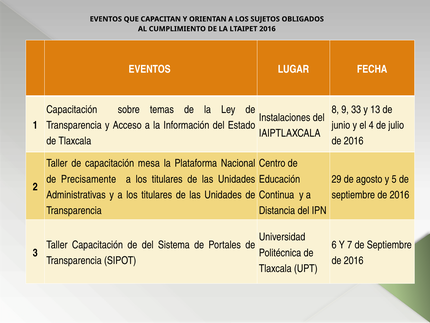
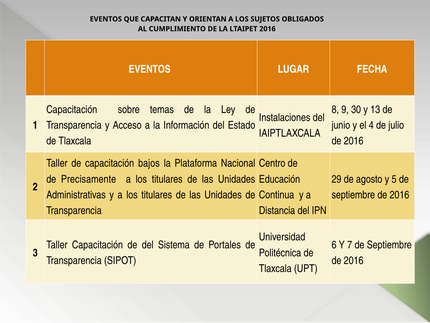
33: 33 -> 30 (356, 109)
mesa: mesa -> bajos (149, 163)
